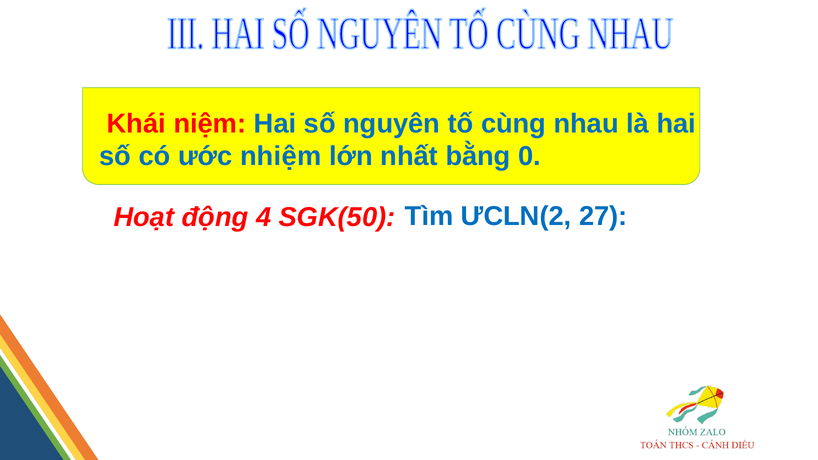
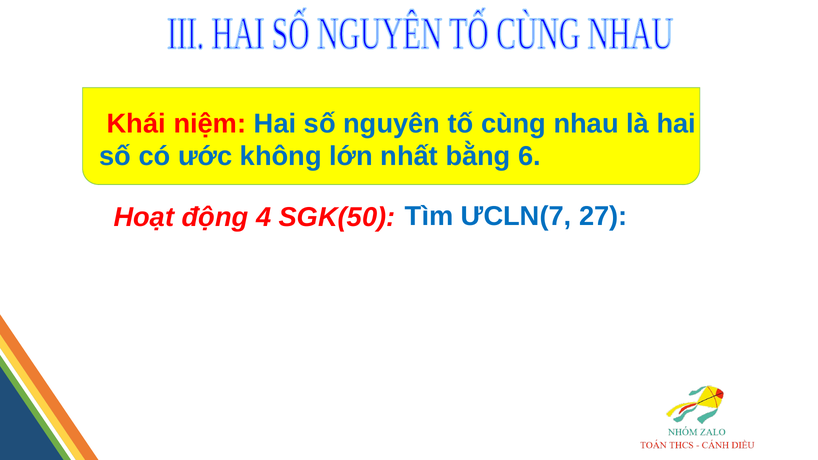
nhiệm: nhiệm -> không (281, 157)
0: 0 -> 6 (530, 157)
ƯCLN(2: ƯCLN(2 -> ƯCLN(7 (516, 216)
